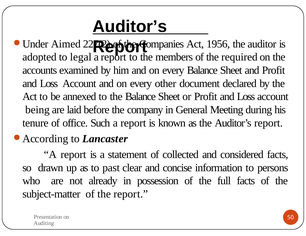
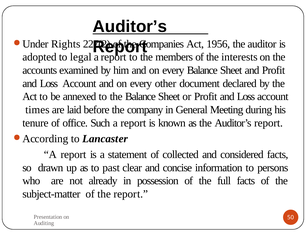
Aimed: Aimed -> Rights (66, 44)
required: required -> interests (239, 57)
being: being -> times (37, 110)
